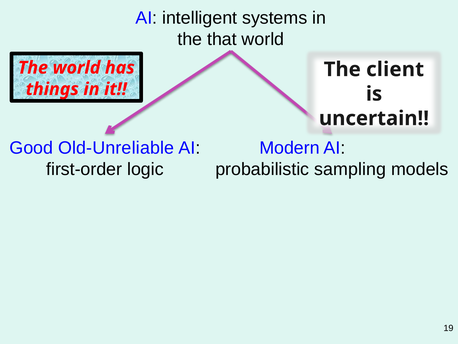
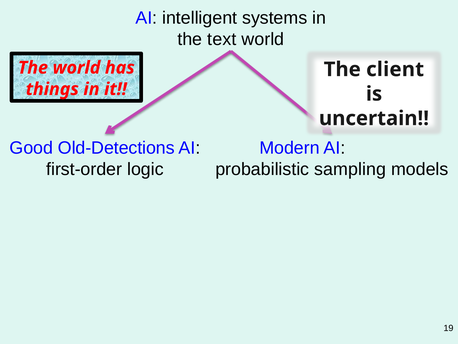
that: that -> text (222, 39)
Old-Unreliable: Old-Unreliable -> Old-Detections (116, 148)
